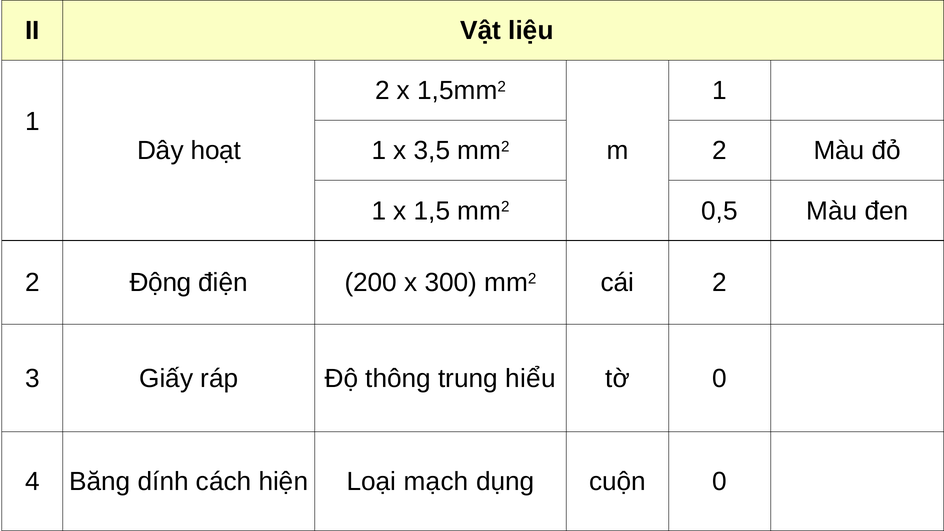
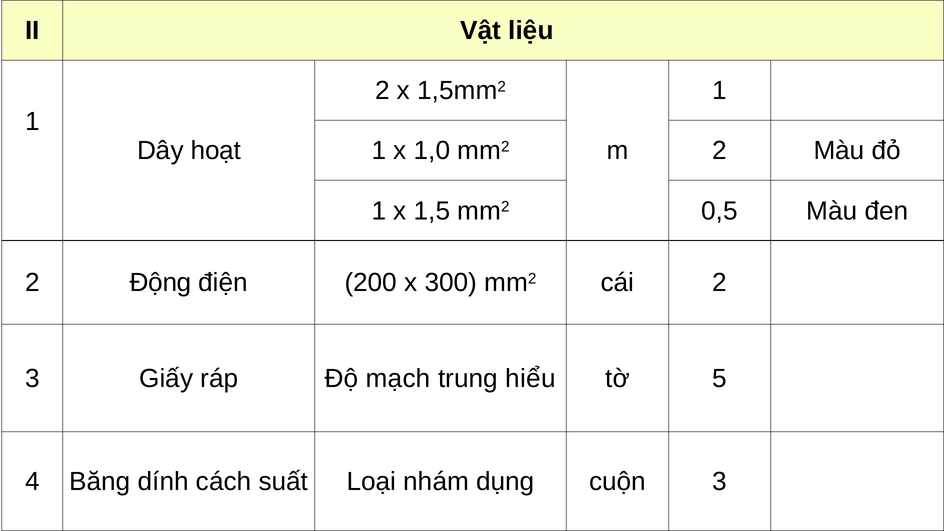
3,5: 3,5 -> 1,0 (432, 151)
thông: thông -> mạch (398, 378)
tờ 0: 0 -> 5 (720, 378)
hiện: hiện -> suất (283, 482)
mạch: mạch -> nhám (436, 482)
cuộn 0: 0 -> 3 (720, 482)
